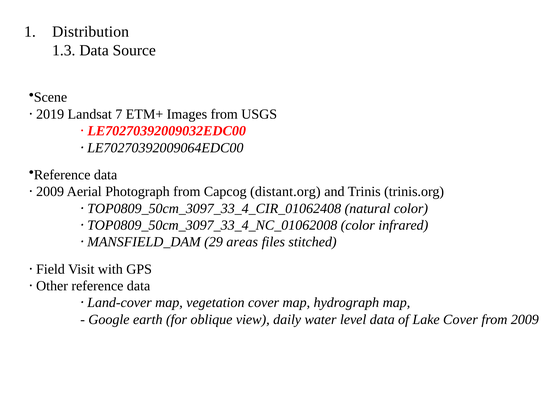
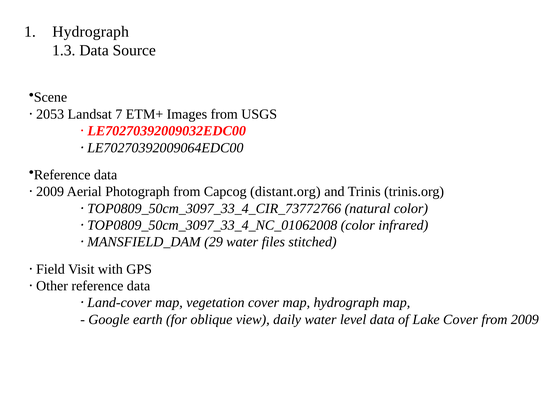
Distribution: Distribution -> Hydrograph (91, 32)
2019: 2019 -> 2053 (50, 114)
TOP0809_50cm_3097_33_4_CIR_01062408: TOP0809_50cm_3097_33_4_CIR_01062408 -> TOP0809_50cm_3097_33_4_CIR_73772766 (214, 208)
29 areas: areas -> water (242, 242)
